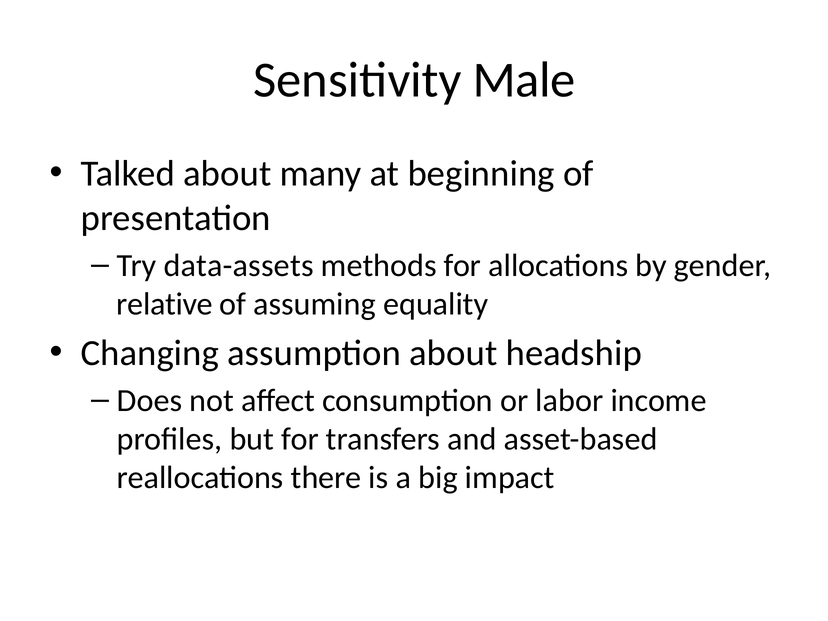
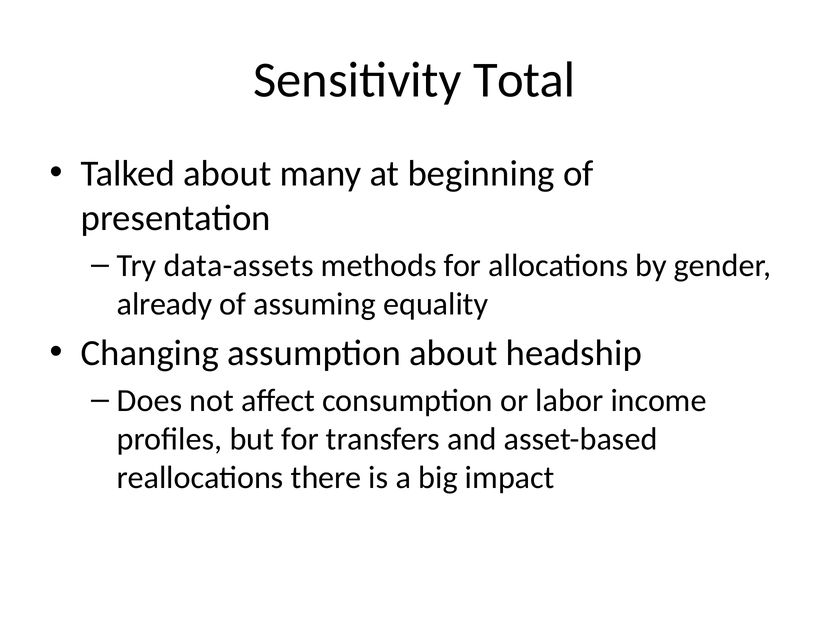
Male: Male -> Total (524, 80)
relative: relative -> already (165, 304)
